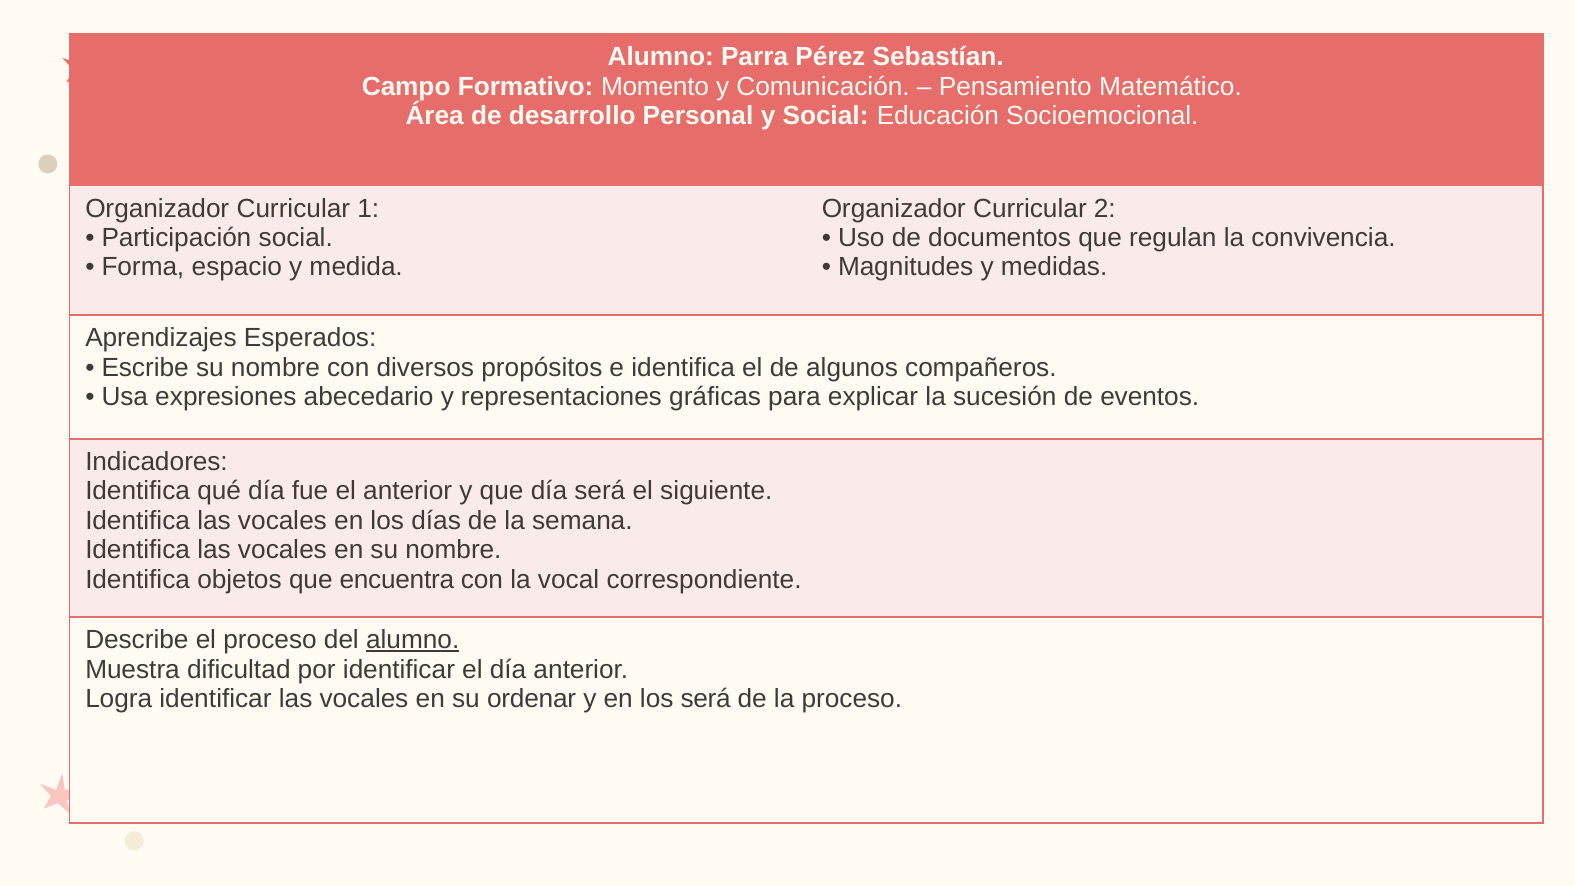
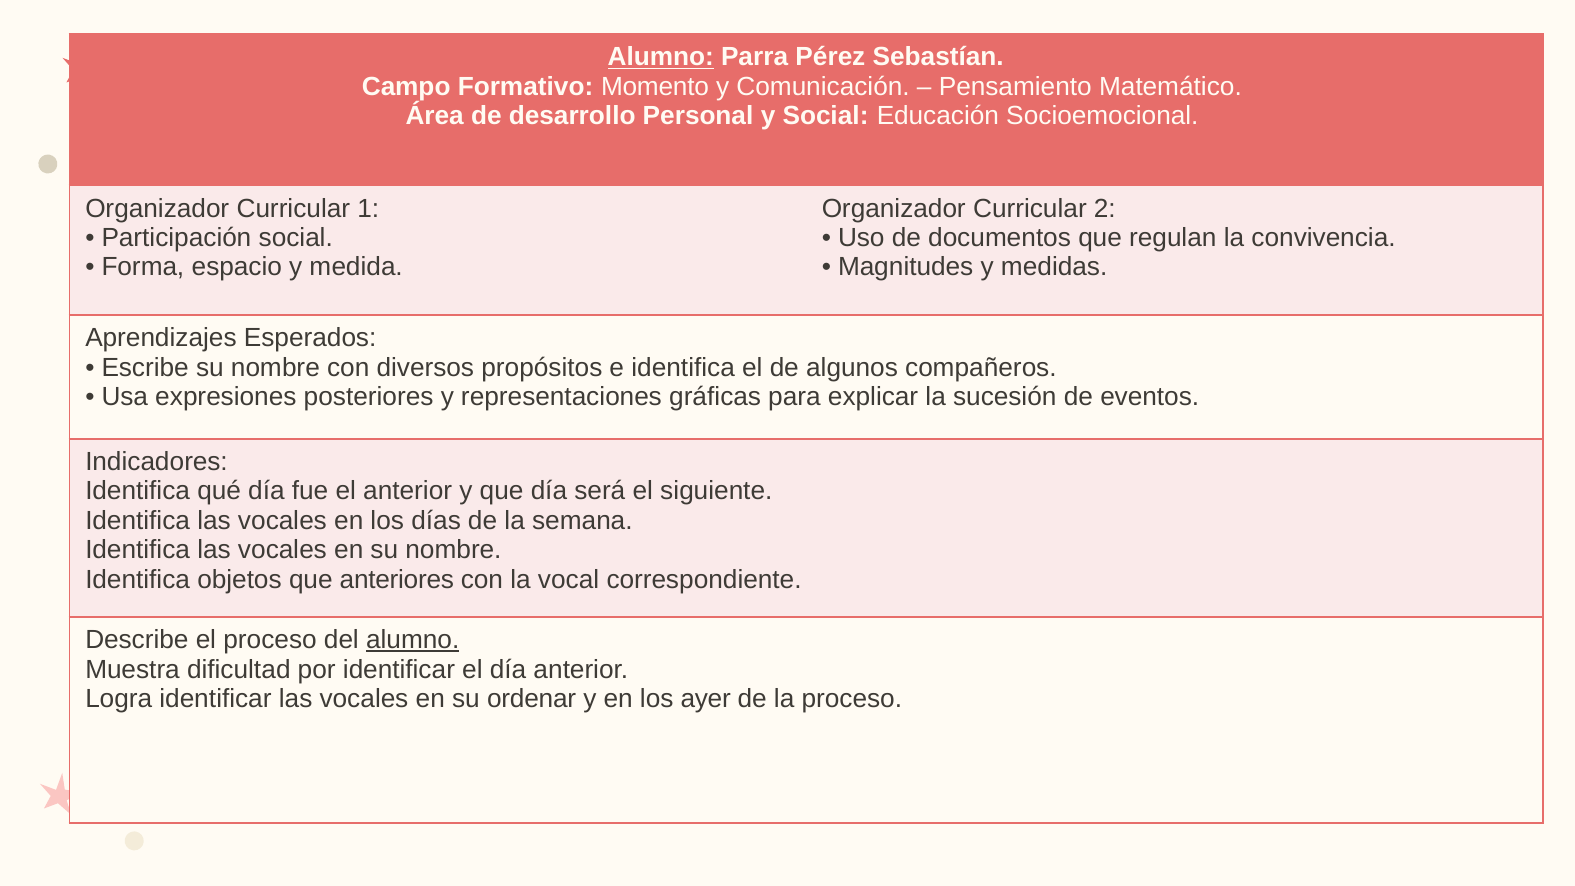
Alumno underline: none -> present (661, 57)
abecedario: abecedario -> posteriores (369, 397)
encuentra: encuentra -> anteriores (397, 579)
los será: será -> ayer (706, 699)
